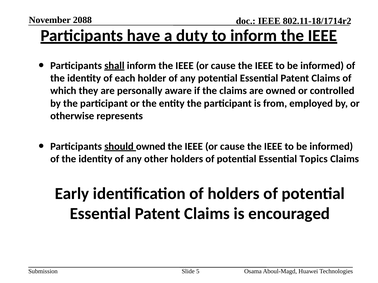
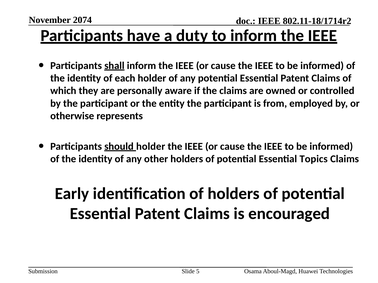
2088: 2088 -> 2074 (82, 20)
should owned: owned -> holder (151, 147)
